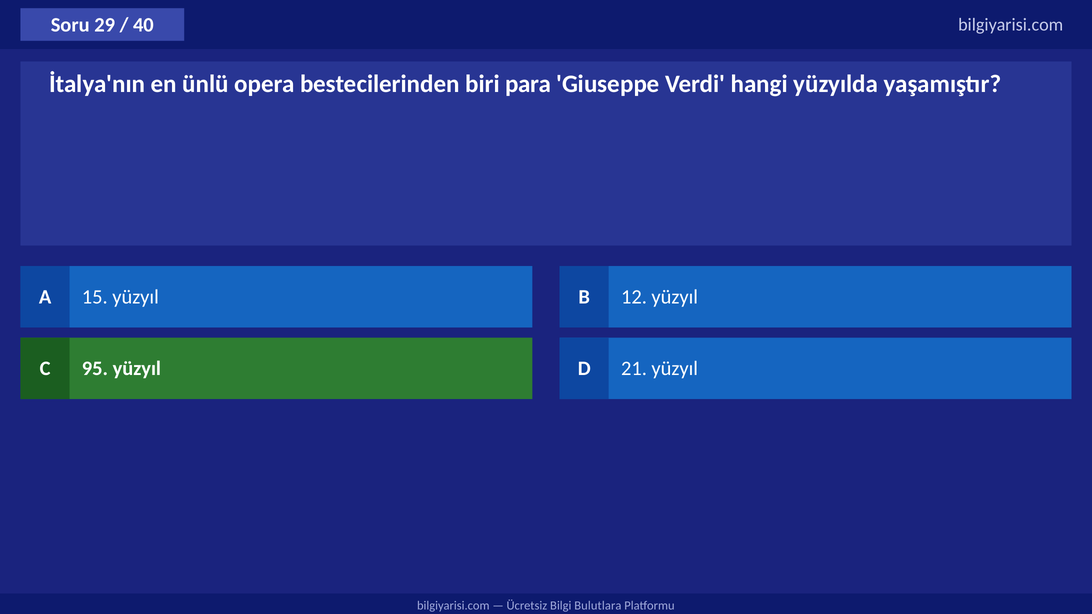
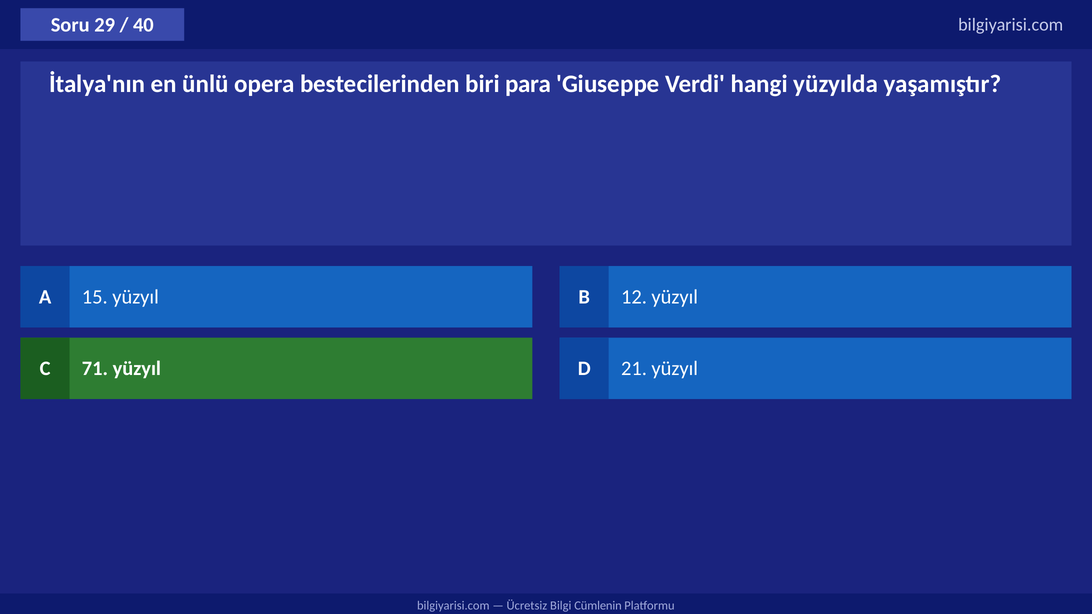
95: 95 -> 71 (95, 369)
Bulutlara: Bulutlara -> Cümlenin (598, 606)
